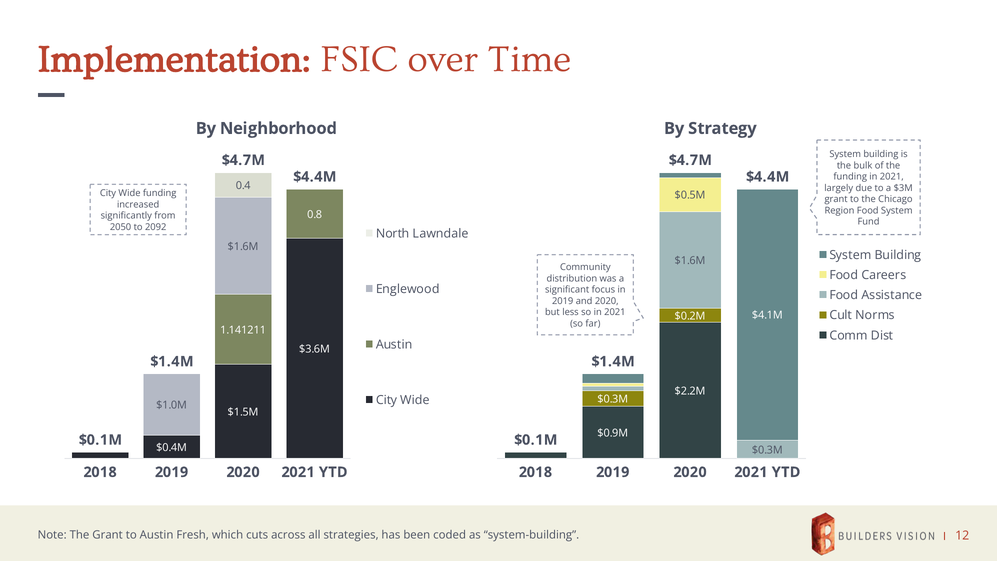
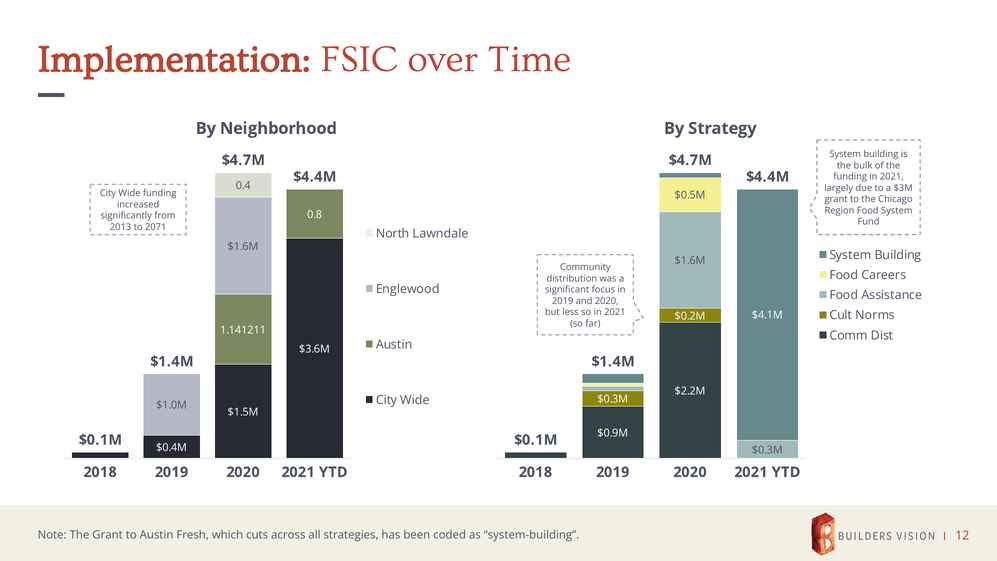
2050: 2050 -> 2013 (121, 227)
2092: 2092 -> 2071 (156, 227)
